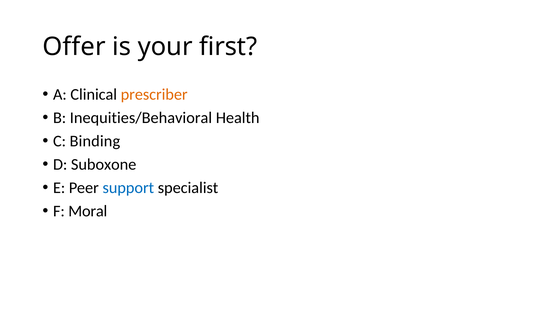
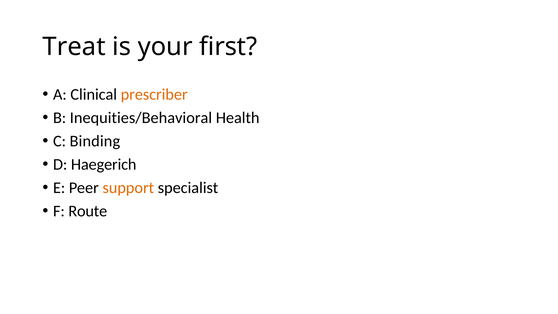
Offer: Offer -> Treat (74, 47)
Suboxone: Suboxone -> Haegerich (104, 164)
support colour: blue -> orange (128, 188)
Moral: Moral -> Route (88, 211)
